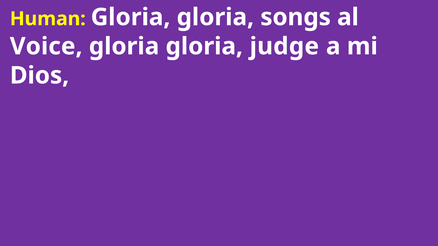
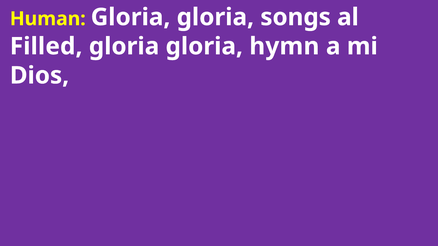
Voice: Voice -> Filled (46, 46)
judge: judge -> hymn (284, 46)
